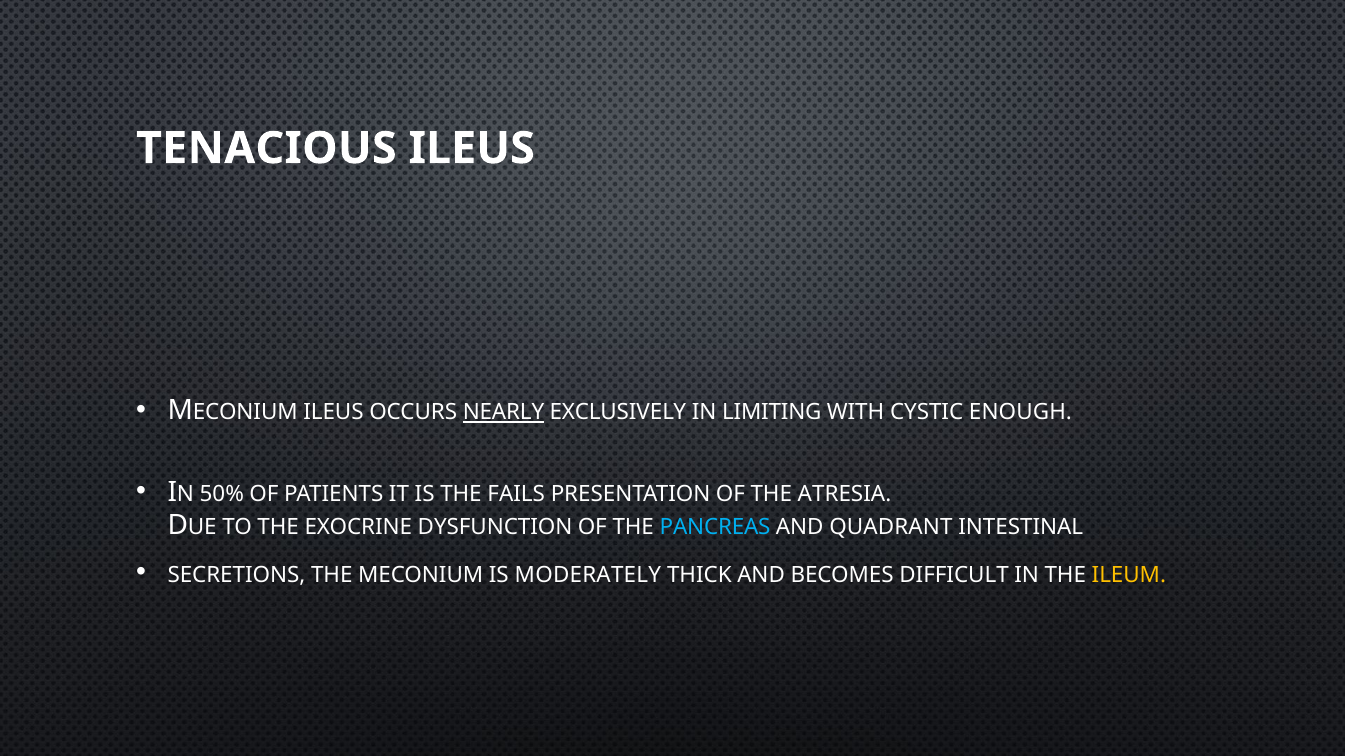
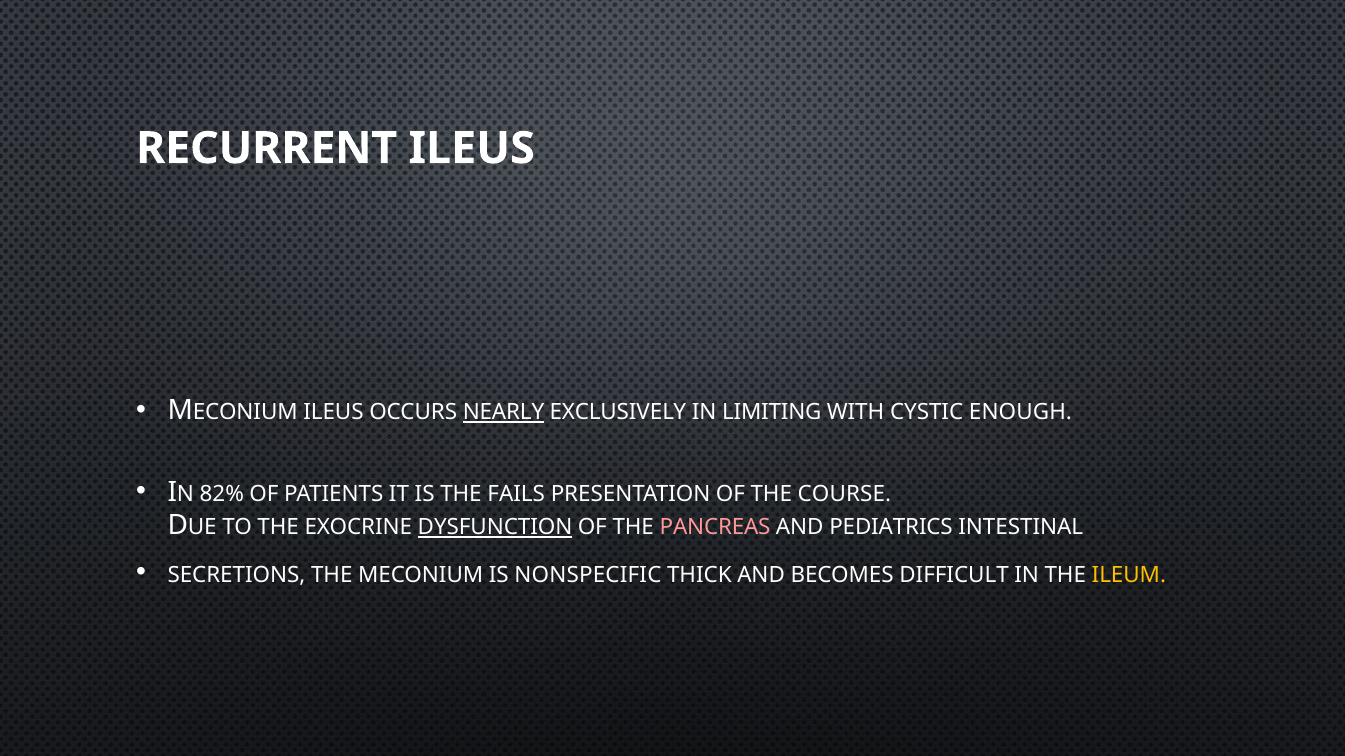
TENACIOUS: TENACIOUS -> RECURRENT (267, 149)
50%: 50% -> 82% (222, 494)
ATRESIA: ATRESIA -> COURSE (844, 494)
DYSFUNCTION underline: none -> present (495, 528)
PANCREAS colour: light blue -> pink (715, 528)
QUADRANT: QUADRANT -> PEDIATRICS (891, 528)
MODERATELY: MODERATELY -> NONSPECIFIC (588, 576)
